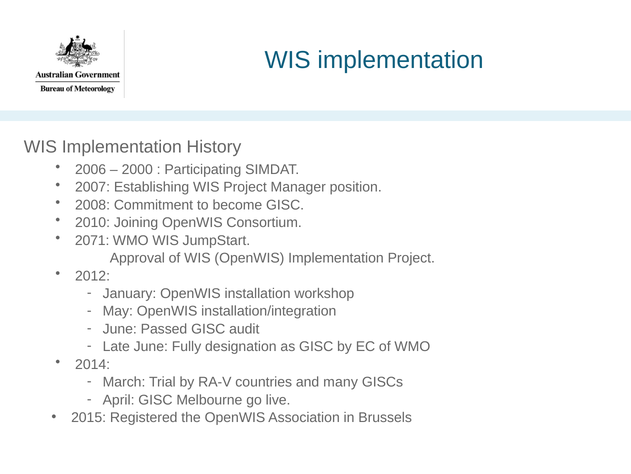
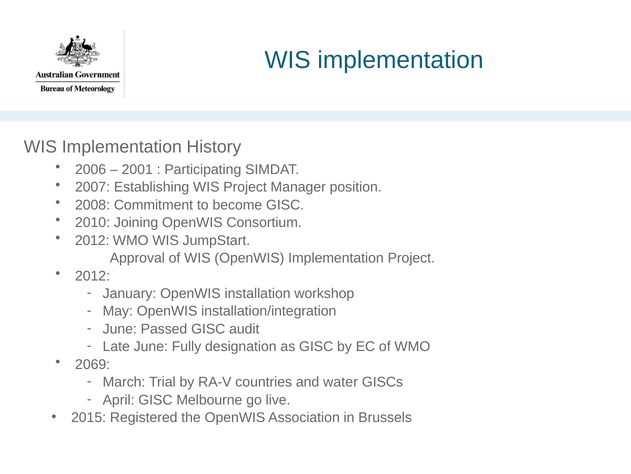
2000: 2000 -> 2001 (137, 169)
2071: 2071 -> 2012 (92, 240)
2014: 2014 -> 2069 (93, 364)
many: many -> water (341, 382)
